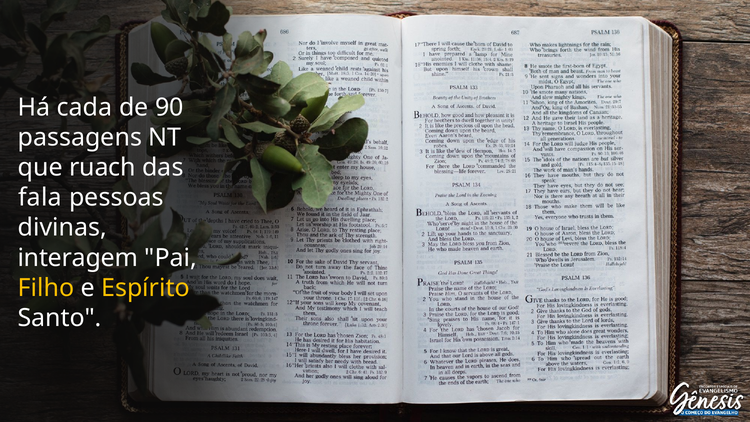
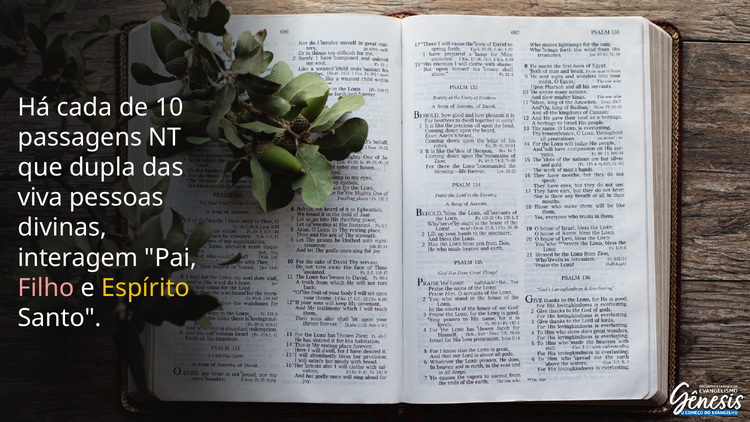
90: 90 -> 10 (169, 108)
ruach: ruach -> dupla (102, 168)
fala: fala -> viva (40, 198)
Filho colour: yellow -> pink (46, 288)
